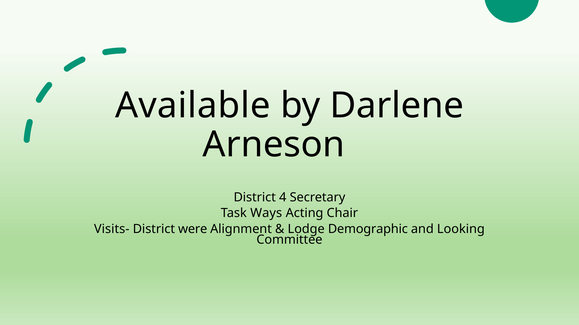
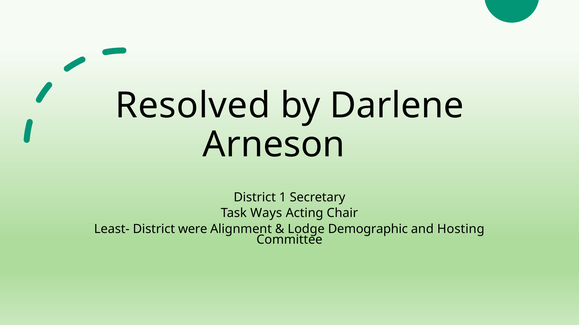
Available: Available -> Resolved (193, 106)
4: 4 -> 1 (283, 198)
Visits-: Visits- -> Least- (112, 229)
Looking: Looking -> Hosting (461, 229)
